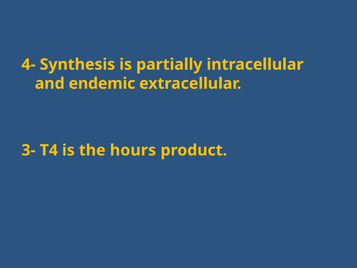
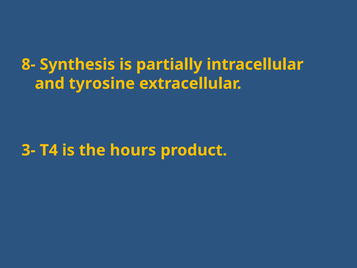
4-: 4- -> 8- (28, 64)
endemic: endemic -> tyrosine (102, 83)
